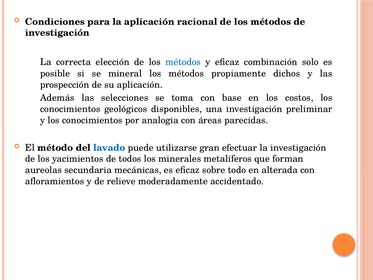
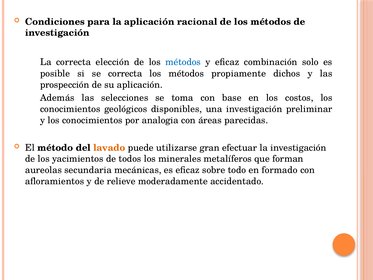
se mineral: mineral -> correcta (125, 74)
lavado colour: blue -> orange (109, 148)
alterada: alterada -> formado (280, 170)
